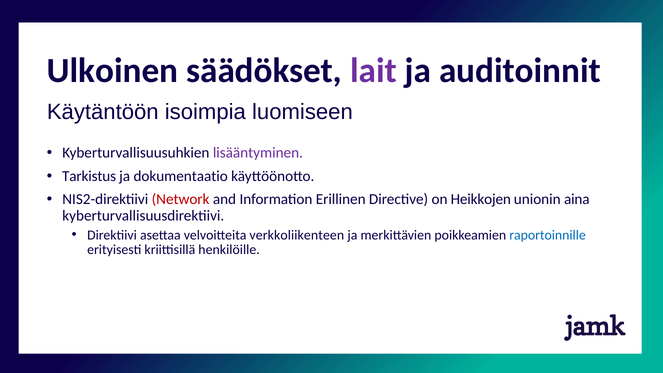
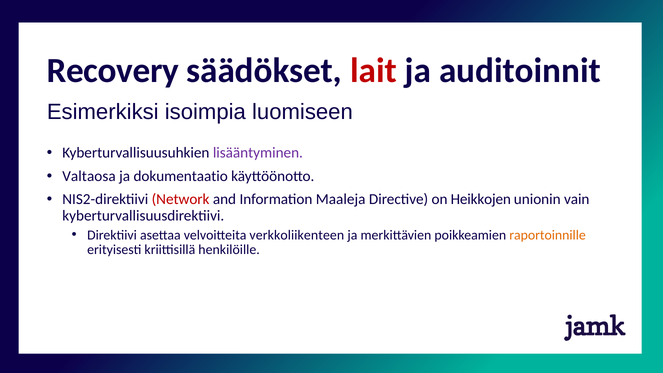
Ulkoinen: Ulkoinen -> Recovery (113, 71)
lait colour: purple -> red (373, 71)
Käytäntöön: Käytäntöön -> Esimerkiksi (103, 112)
Tarkistus: Tarkistus -> Valtaosa (89, 176)
Erillinen: Erillinen -> Maaleja (341, 199)
aina: aina -> vain (577, 199)
raportoinnille colour: blue -> orange (548, 235)
